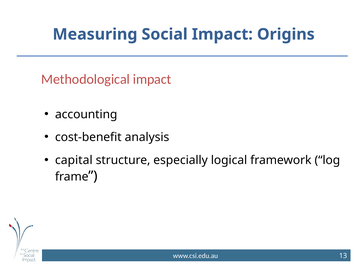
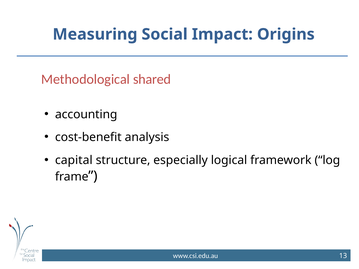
Methodological impact: impact -> shared (152, 79)
